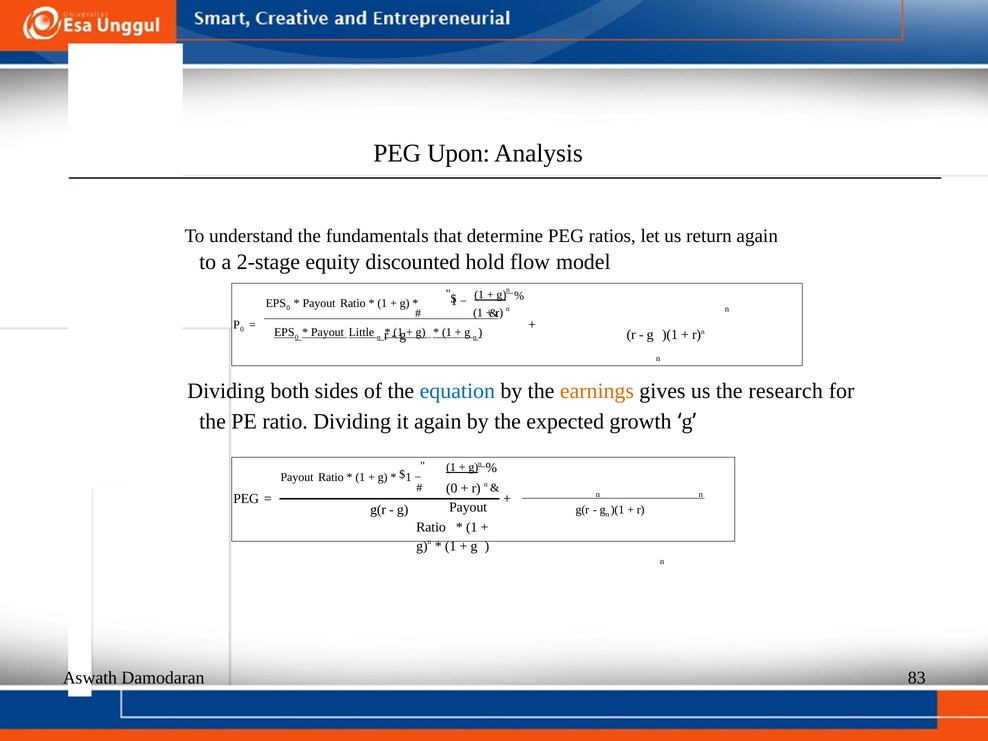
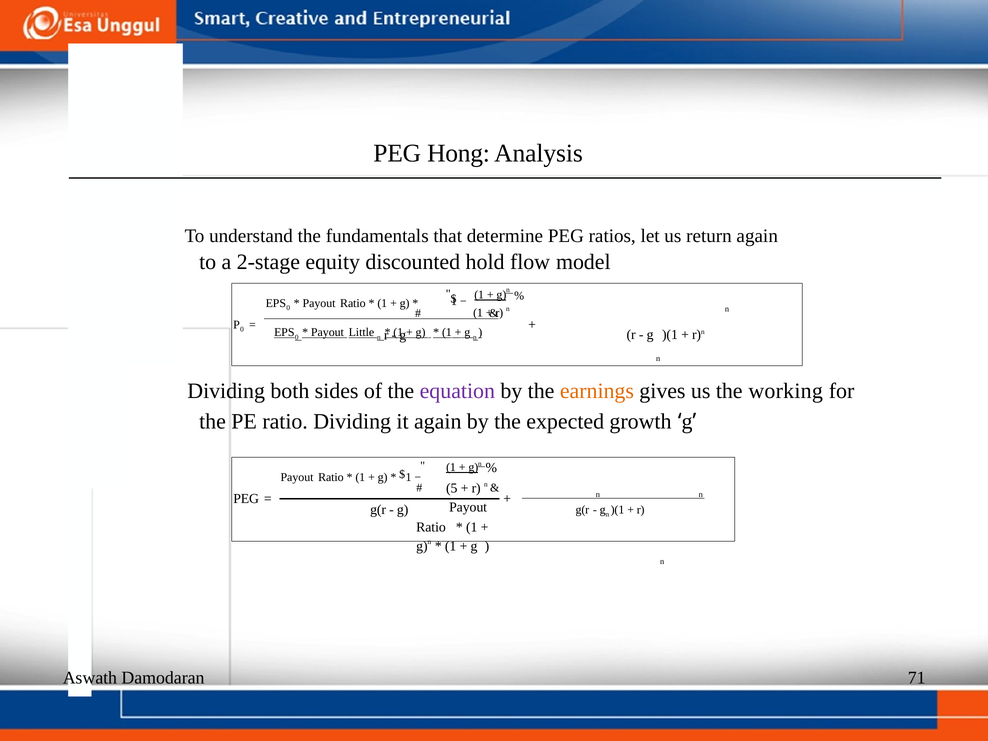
Upon: Upon -> Hong (458, 153)
equation colour: blue -> purple (457, 391)
research: research -> working (786, 391)
0: 0 -> 5 (452, 488)
83: 83 -> 71 (917, 678)
